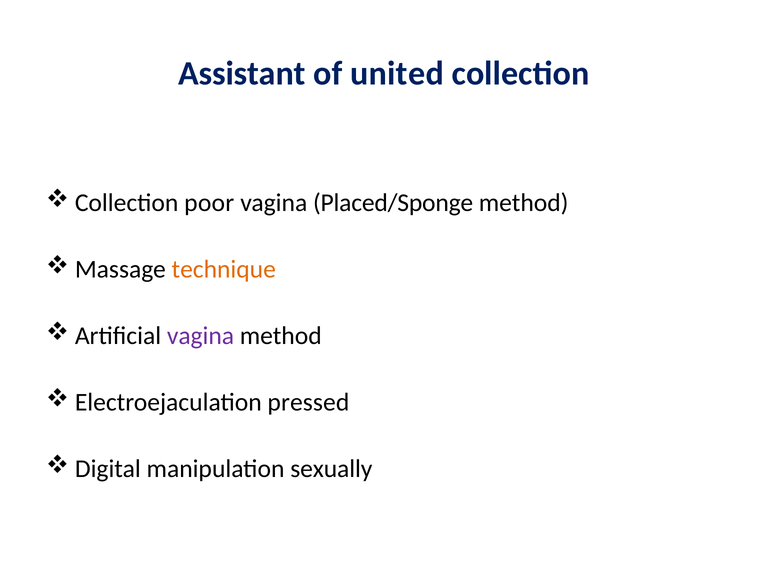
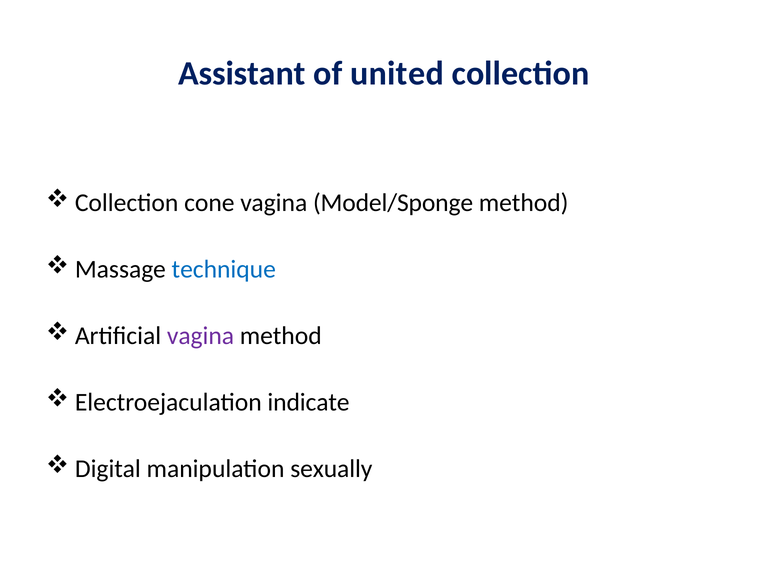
poor: poor -> cone (209, 203)
Placed/Sponge: Placed/Sponge -> Model/Sponge (393, 203)
technique colour: orange -> blue (224, 269)
pressed: pressed -> indicate (309, 402)
